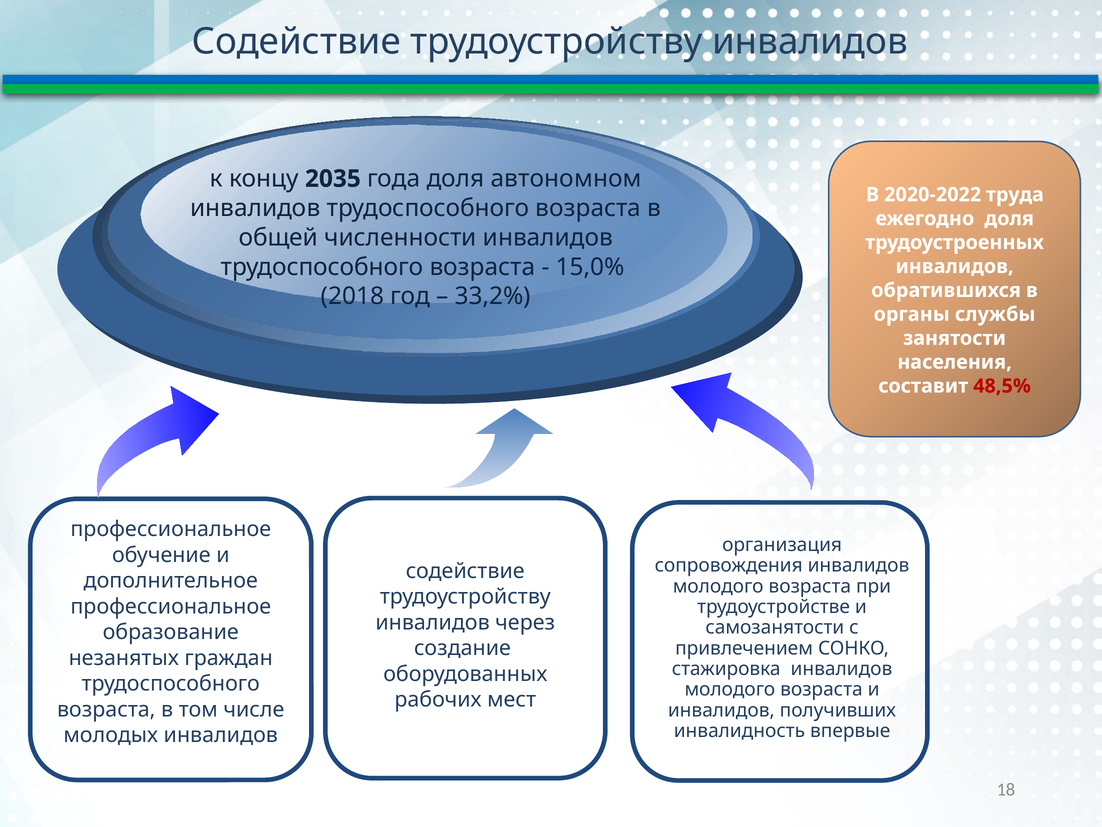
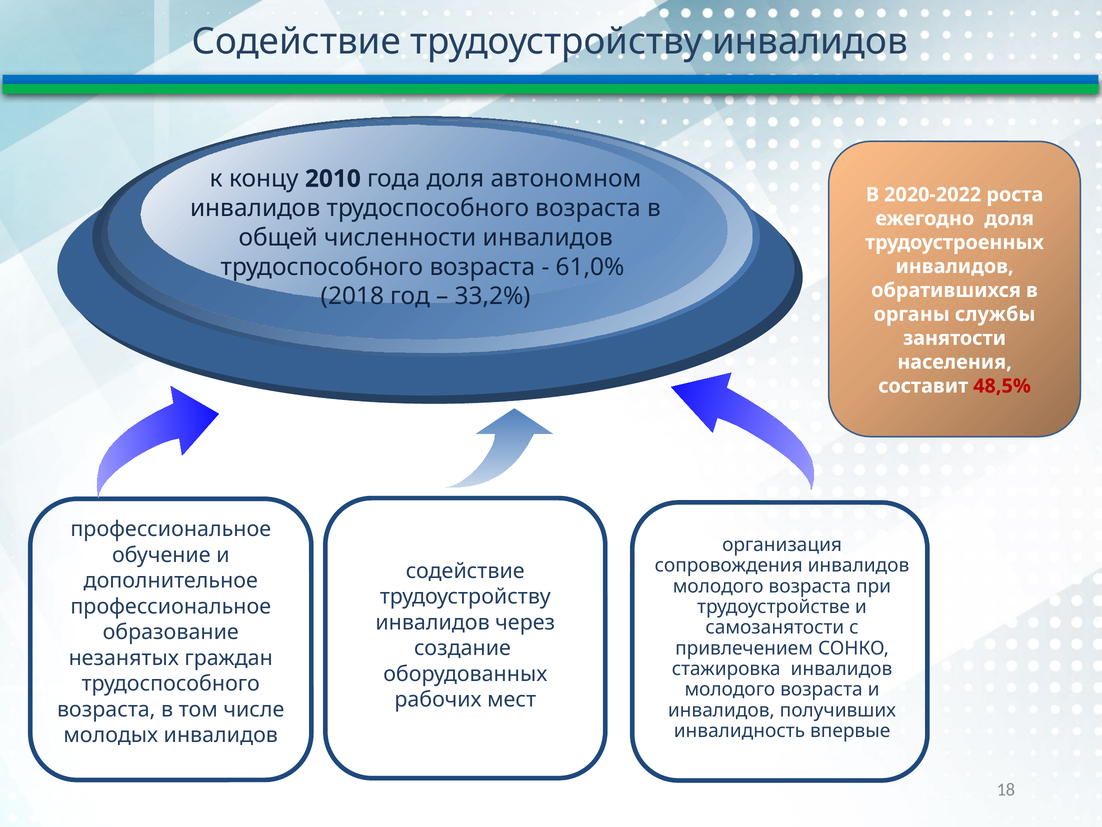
2035: 2035 -> 2010 (333, 179)
труда: труда -> роста (1015, 195)
15,0%: 15,0% -> 61,0% (590, 267)
